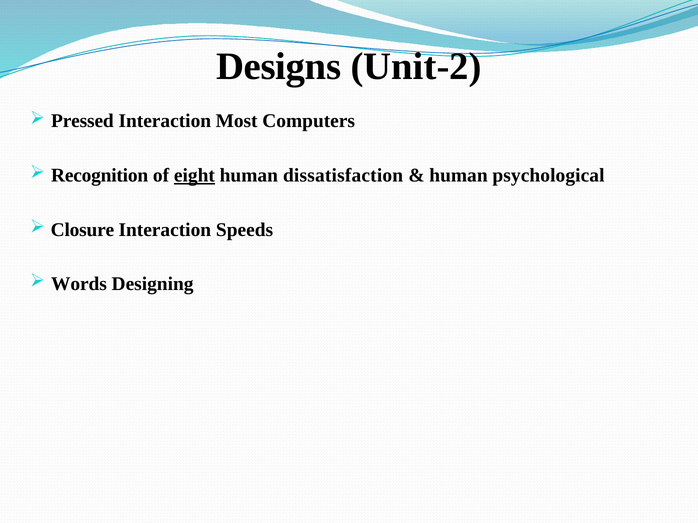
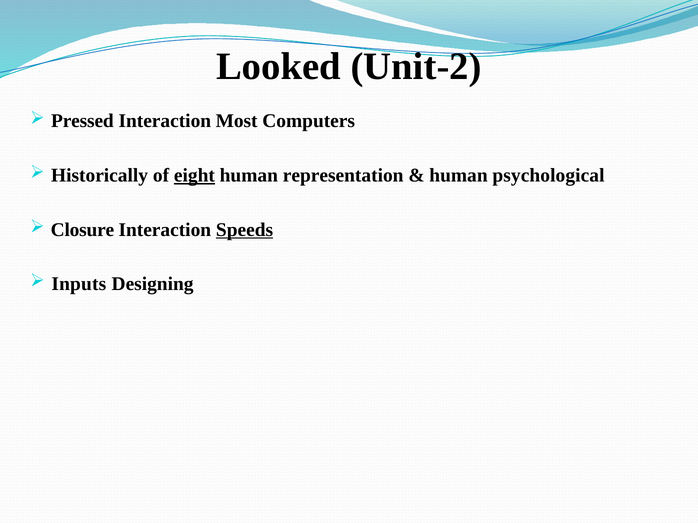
Designs: Designs -> Looked (279, 67)
Recognition: Recognition -> Historically (100, 176)
dissatisfaction: dissatisfaction -> representation (343, 176)
Speeds underline: none -> present (245, 230)
Words: Words -> Inputs (79, 284)
